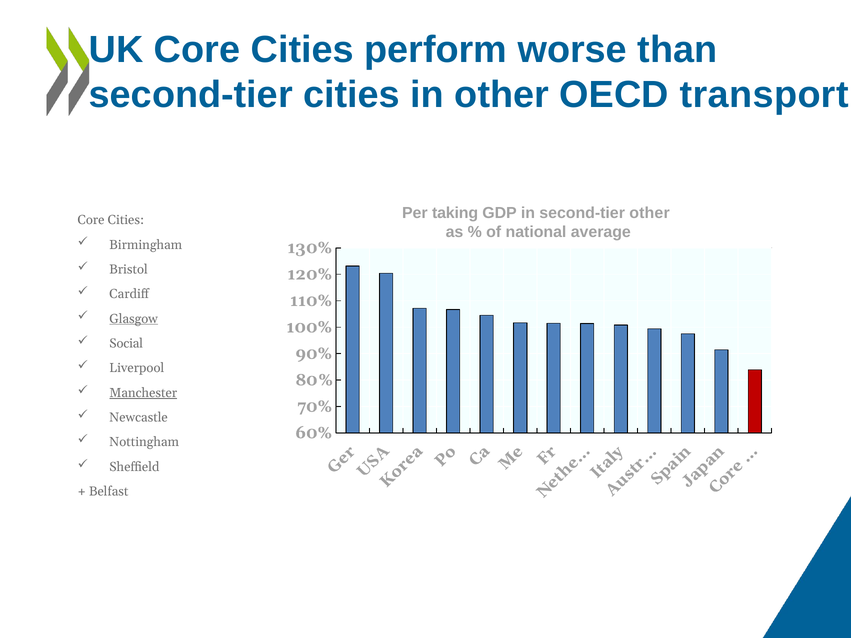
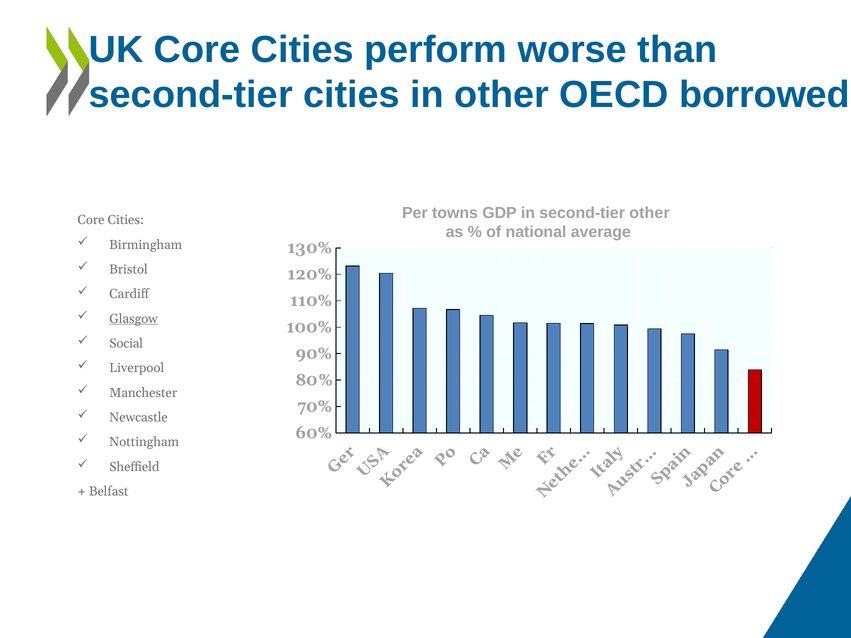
transport: transport -> borrowed (765, 95)
taking: taking -> towns (455, 213)
Manchester underline: present -> none (143, 393)
